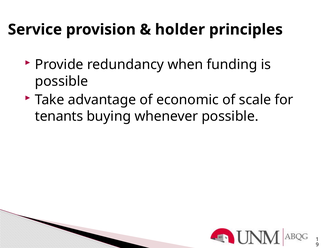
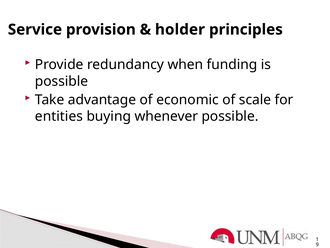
tenants: tenants -> entities (59, 116)
